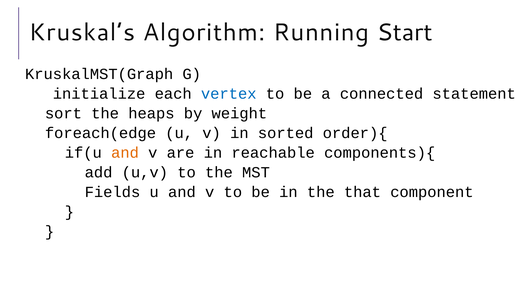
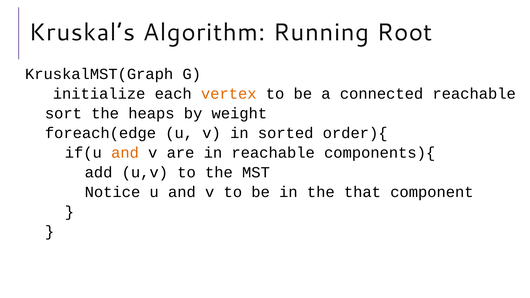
Start: Start -> Root (405, 32)
vertex colour: blue -> orange (229, 94)
connected statement: statement -> reachable (474, 94)
Fields: Fields -> Notice (112, 192)
